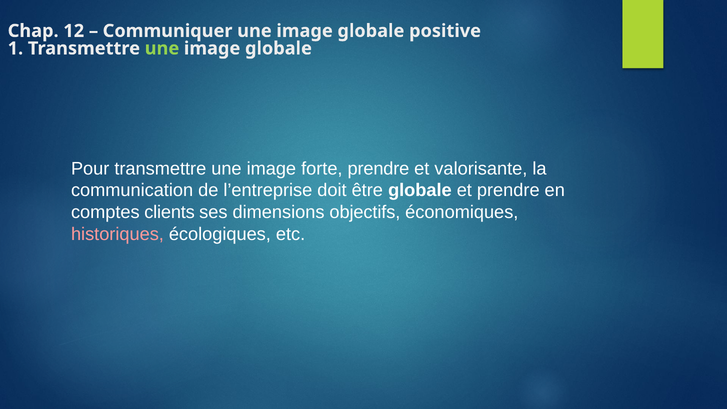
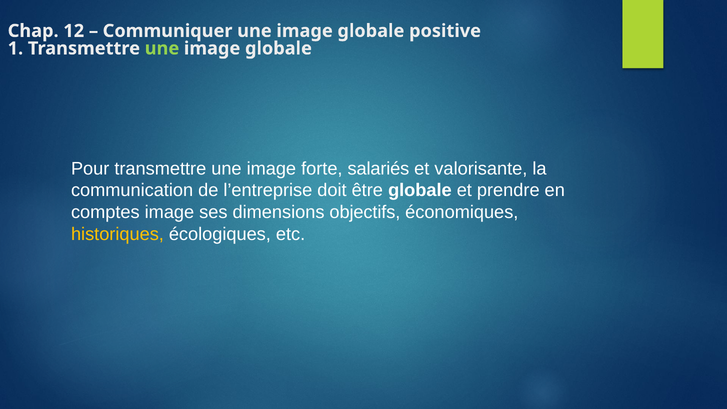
forte prendre: prendre -> salariés (378, 169)
comptes clients: clients -> image (169, 212)
historiques colour: pink -> yellow (117, 234)
